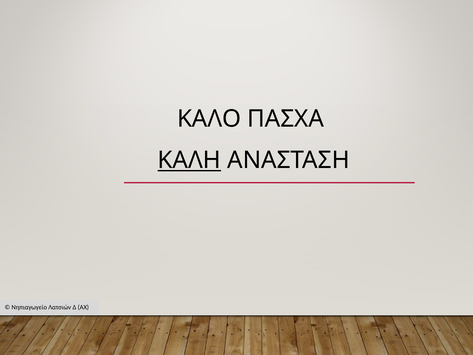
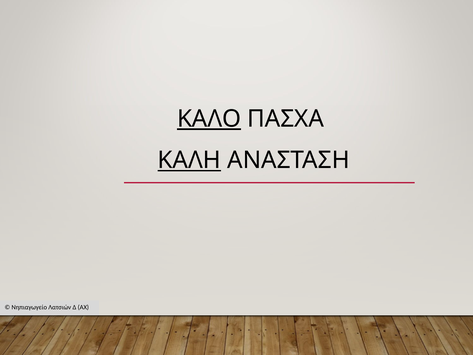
ΚΑΛΟ underline: none -> present (209, 119)
